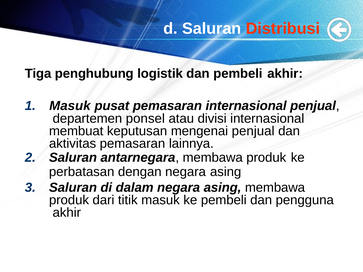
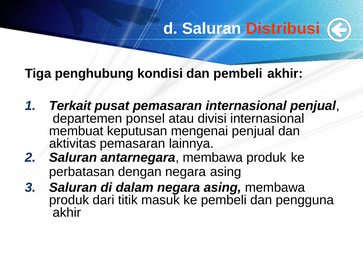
logistik: logistik -> kondisi (160, 74)
Masuk: Masuk -> Terkait (70, 106)
